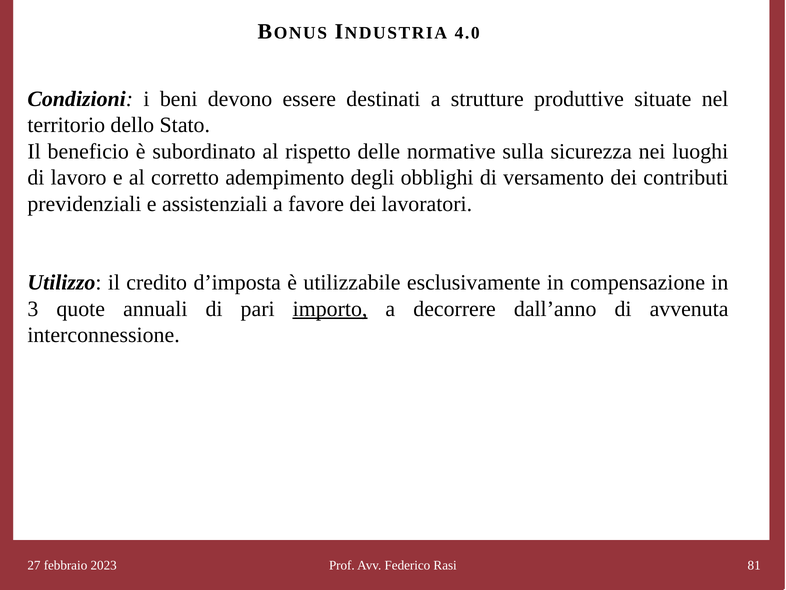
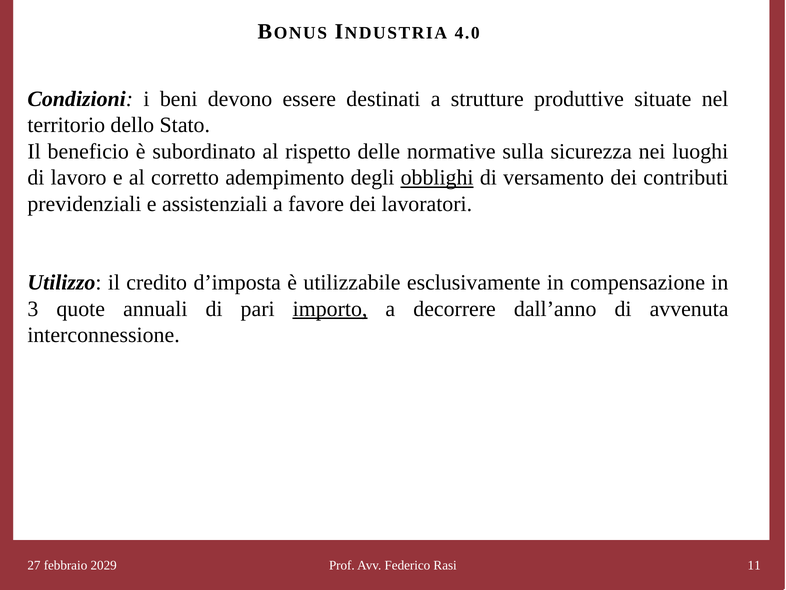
obblighi underline: none -> present (437, 178)
81: 81 -> 11 (754, 565)
2023: 2023 -> 2029 (104, 565)
